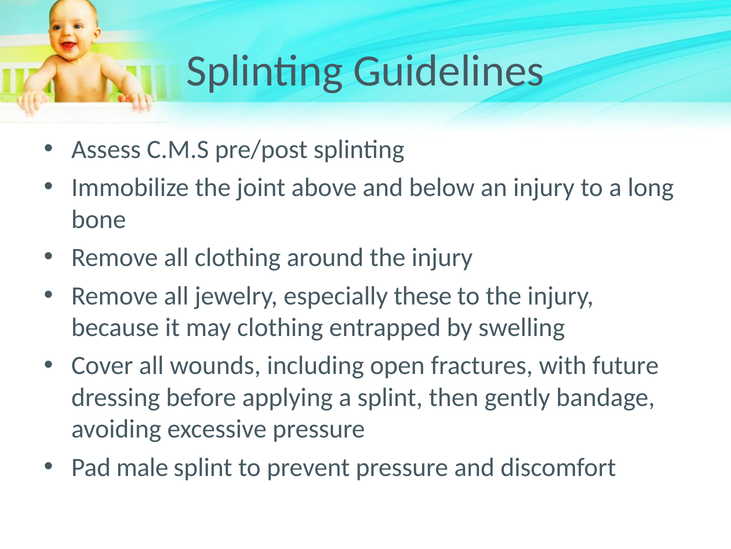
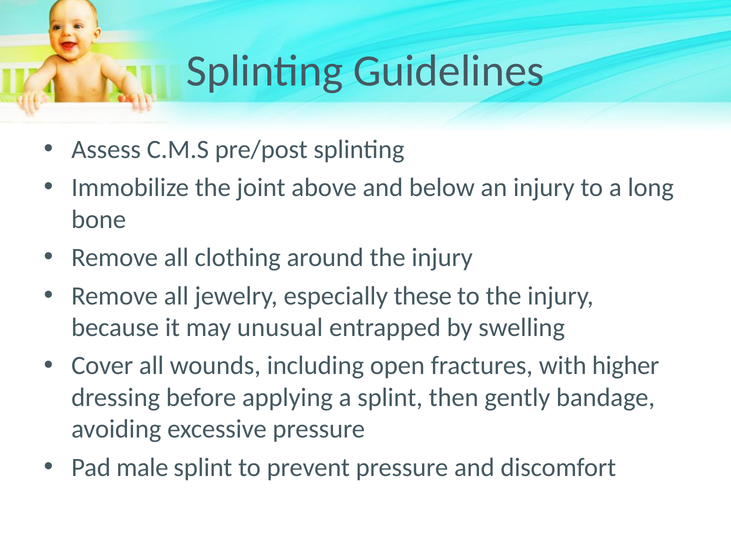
may clothing: clothing -> unusual (280, 327)
future: future -> higher (626, 365)
